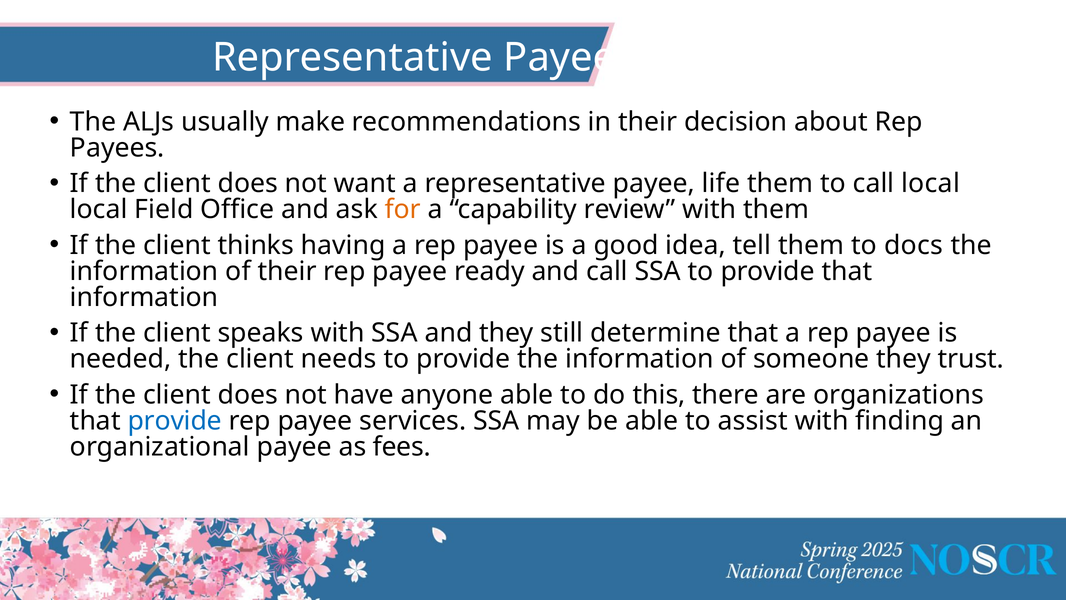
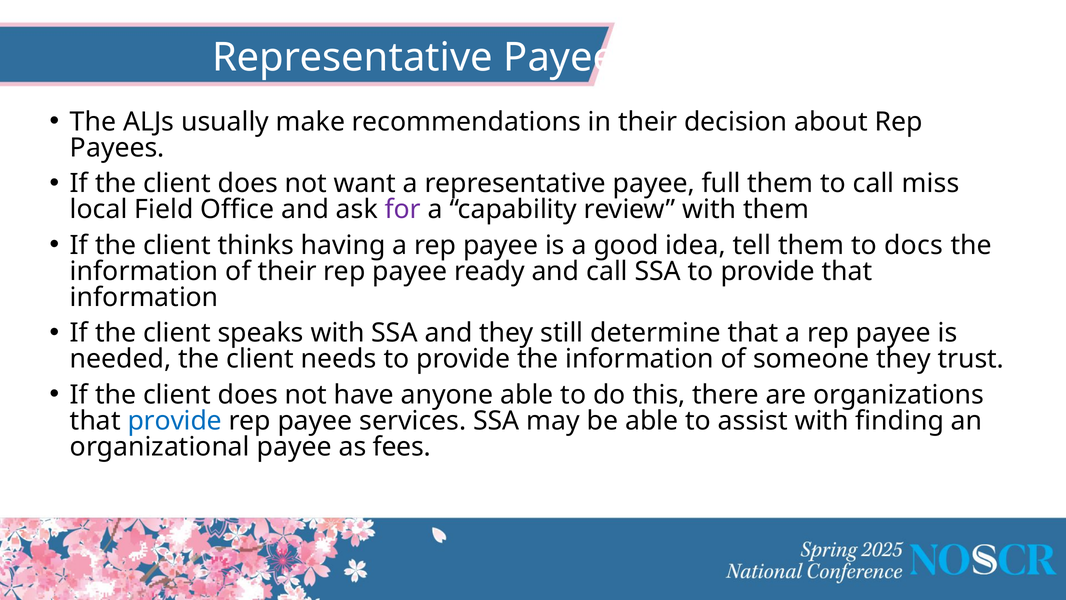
life: life -> full (721, 183)
call local: local -> miss (931, 183)
for colour: orange -> purple (403, 209)
